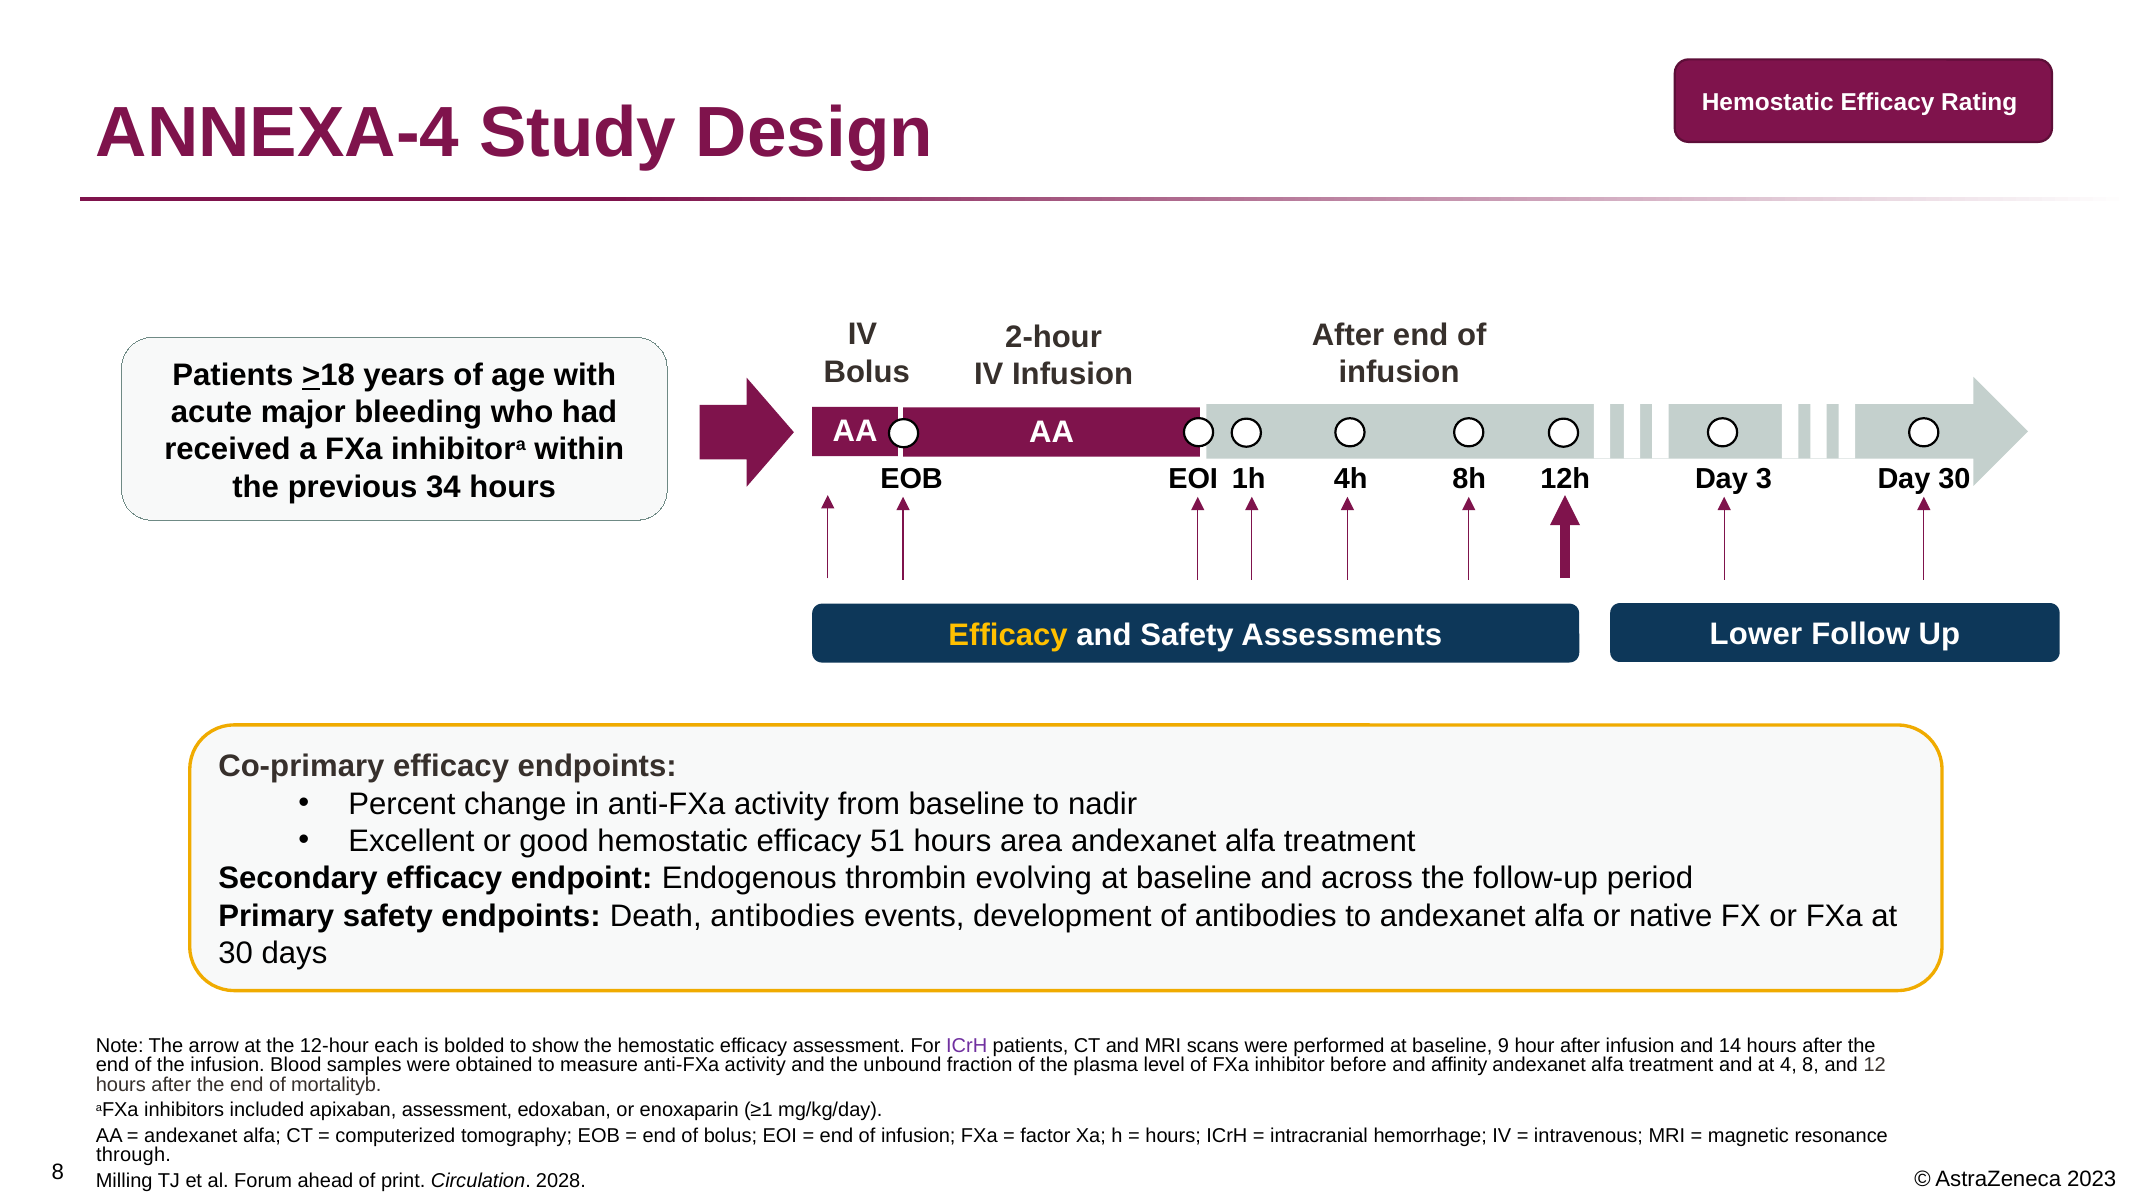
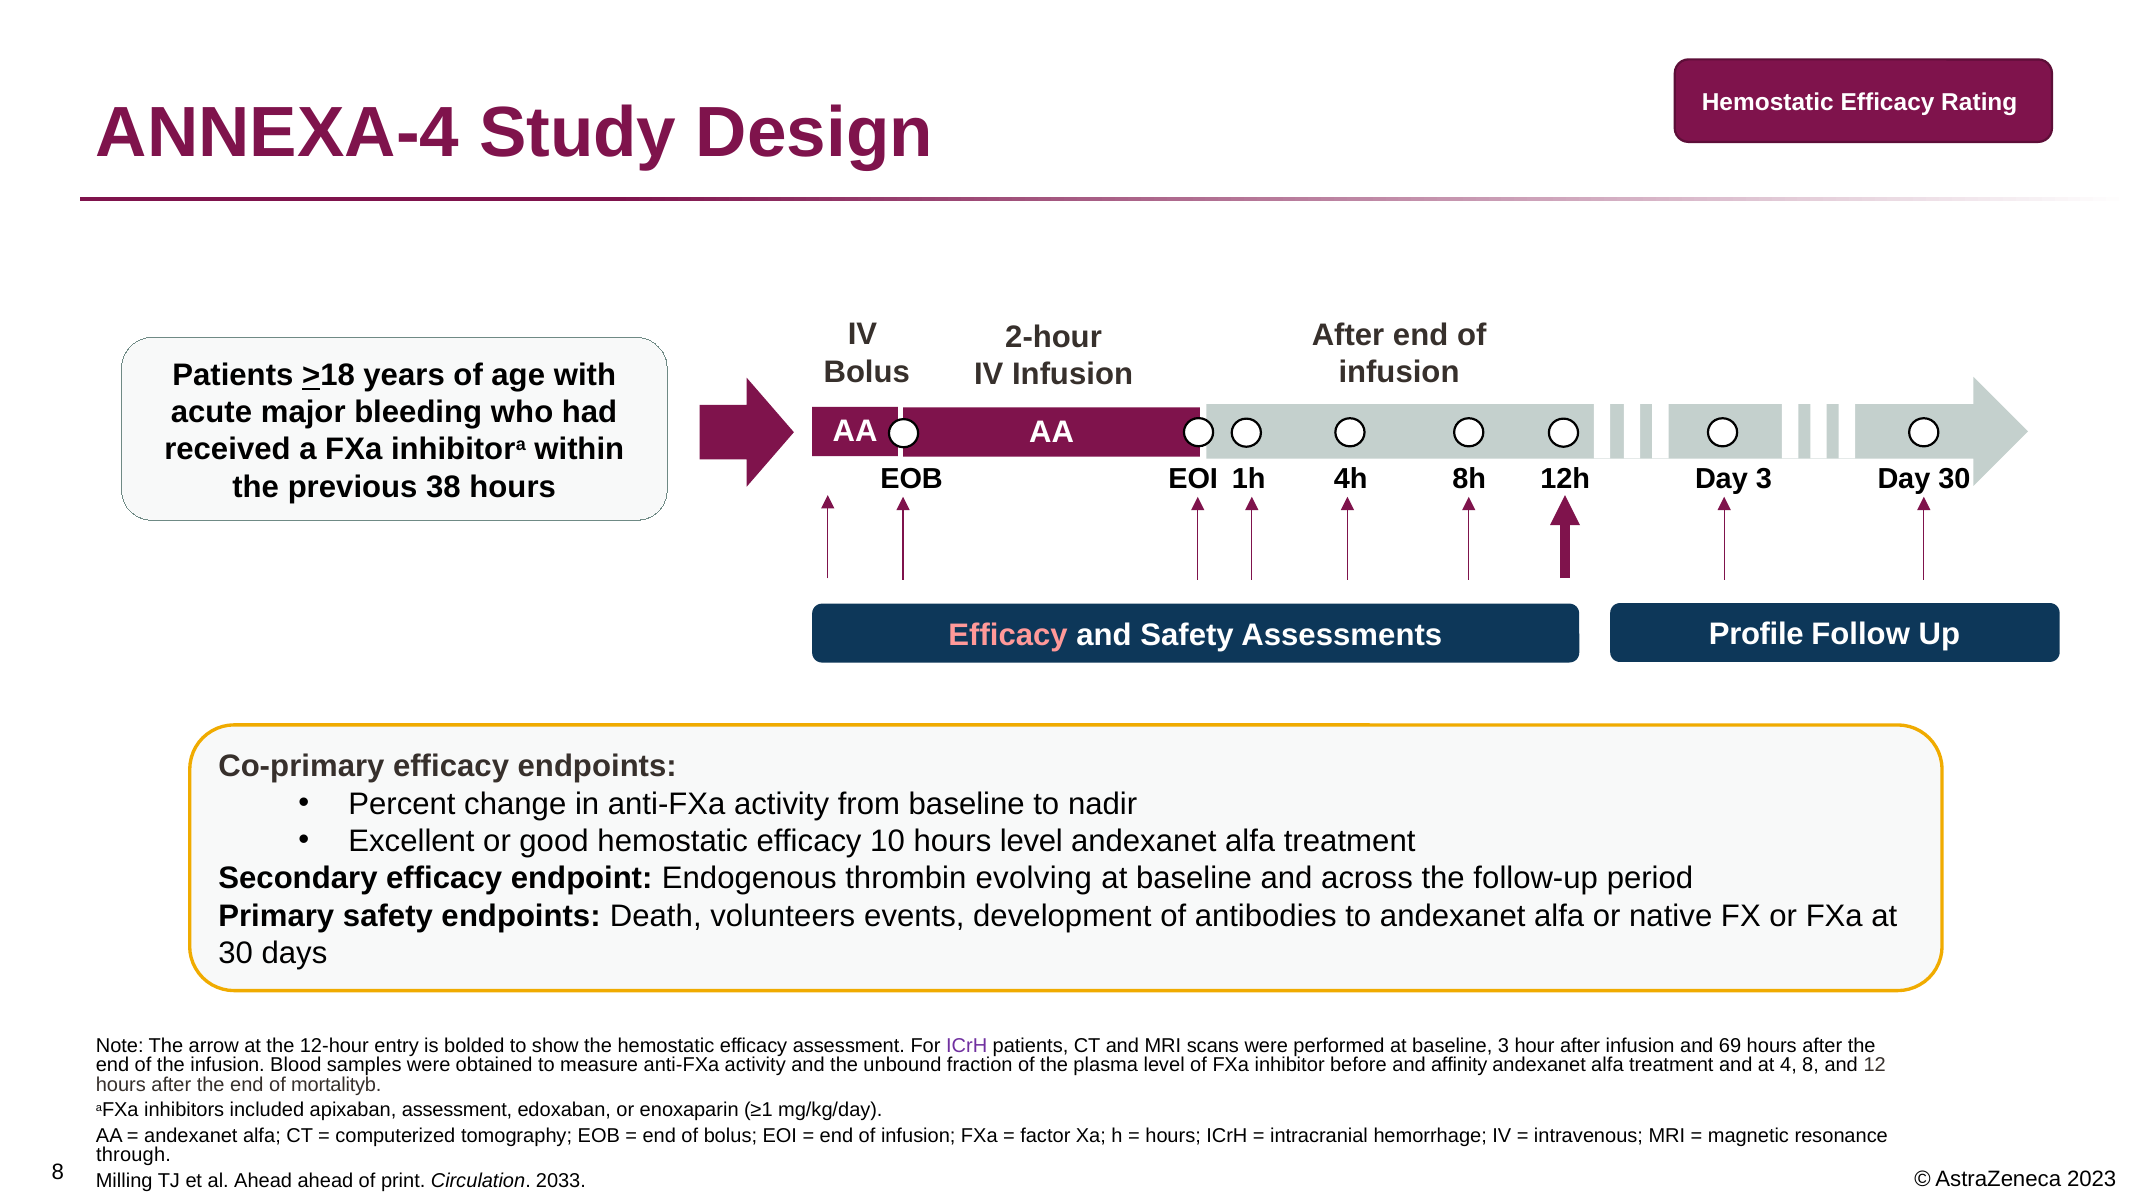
34: 34 -> 38 (443, 487)
Efficacy colour: yellow -> pink (1008, 635)
Lower: Lower -> Profile (1756, 635)
51: 51 -> 10 (888, 841)
hours area: area -> level (1031, 841)
Death antibodies: antibodies -> volunteers (783, 916)
each: each -> entry (397, 1046)
baseline 9: 9 -> 3 (1503, 1046)
14: 14 -> 69 (1730, 1046)
al Forum: Forum -> Ahead (263, 1181)
2028: 2028 -> 2033 (561, 1181)
